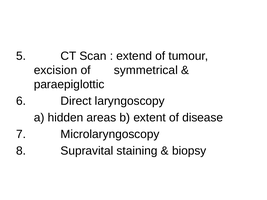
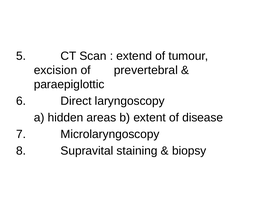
symmetrical: symmetrical -> prevertebral (146, 70)
